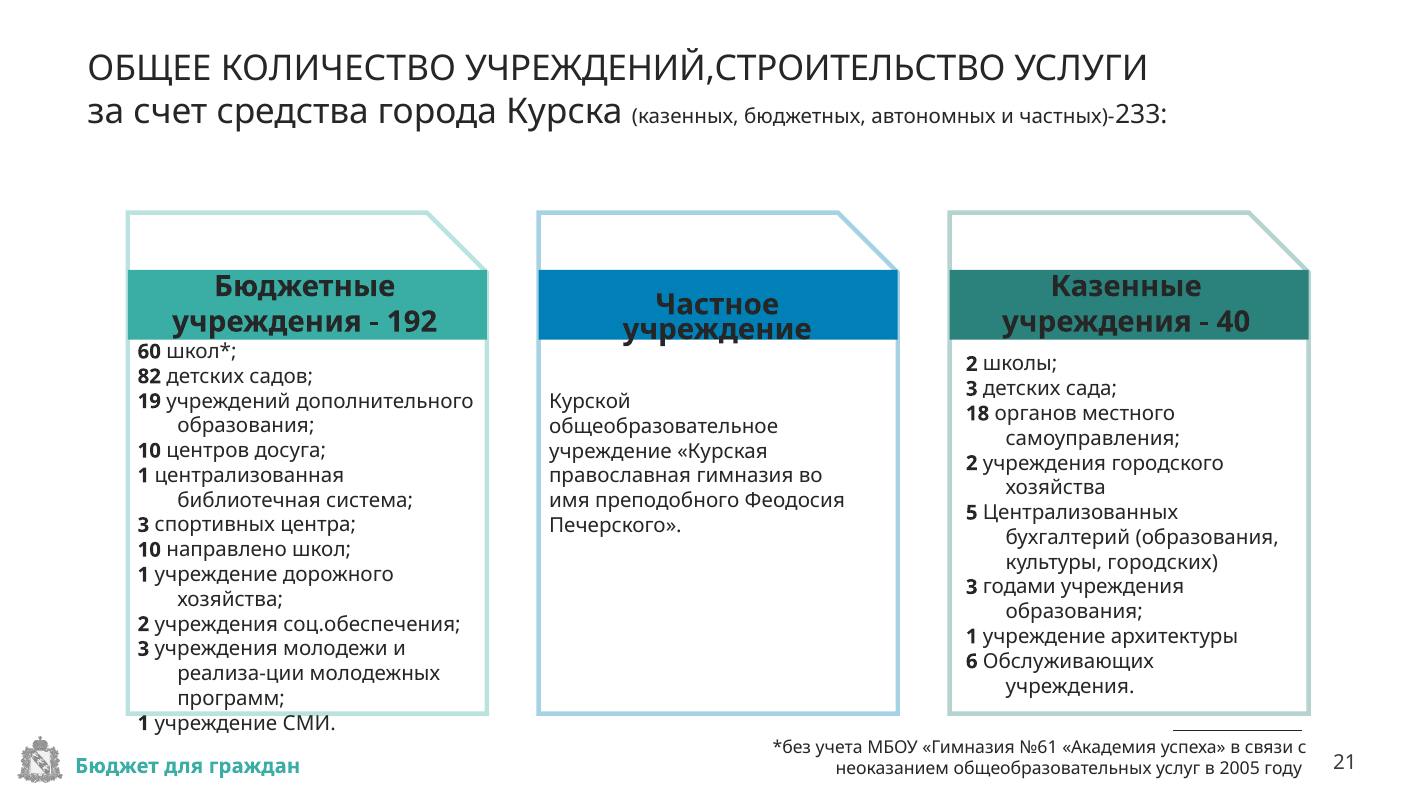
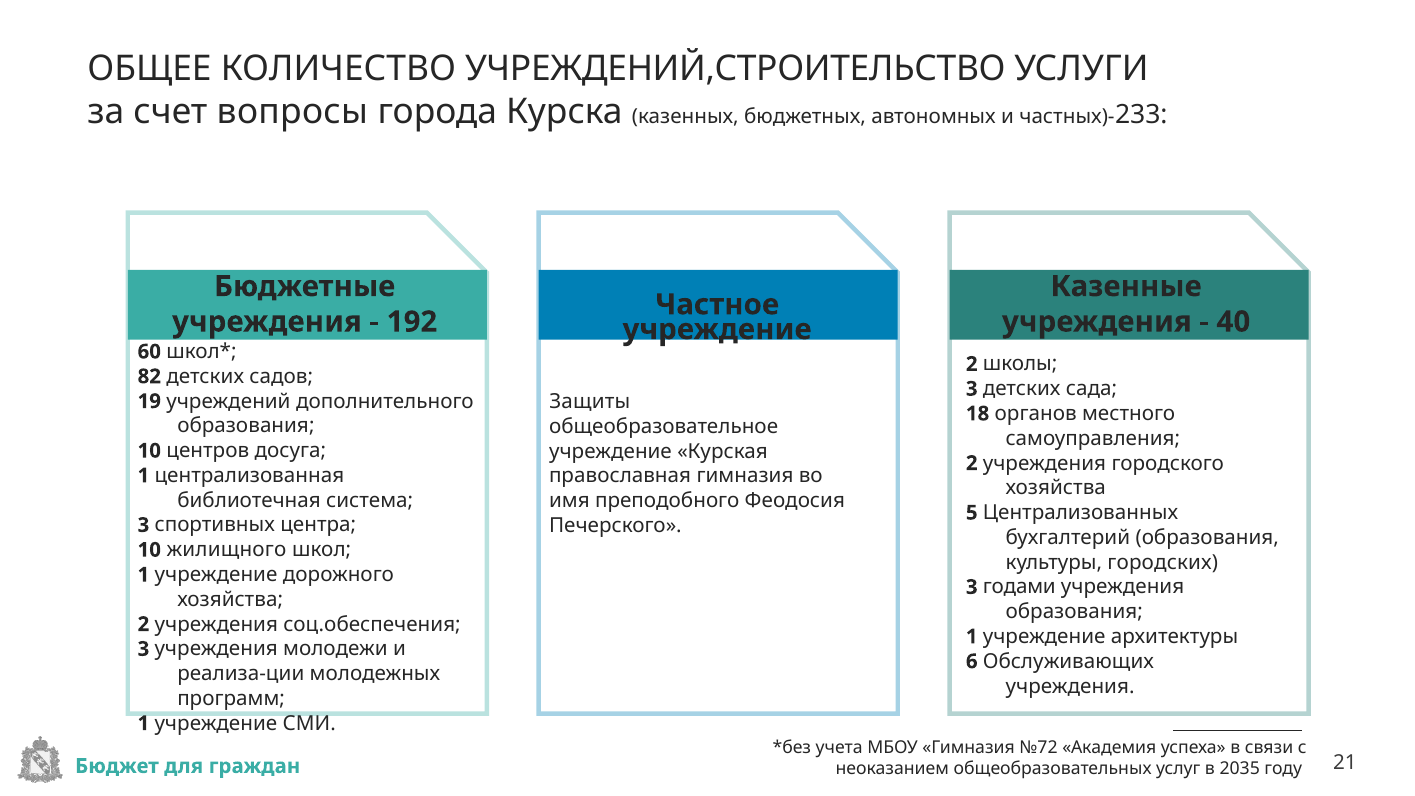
средства: средства -> вопросы (292, 111)
Курской: Курской -> Защиты (590, 402)
направлено: направлено -> жилищного (226, 550)
№61: №61 -> №72 (1039, 747)
2005: 2005 -> 2035 (1240, 768)
